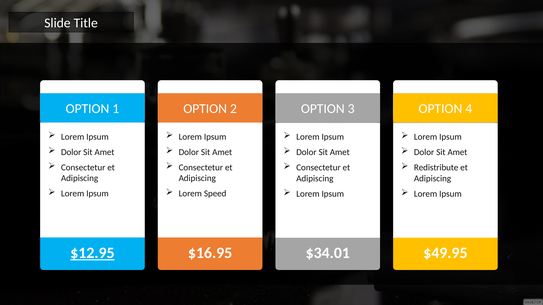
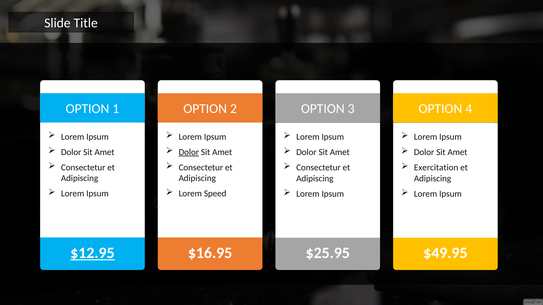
Dolor underline: none -> present (189, 152)
Redistribute: Redistribute -> Exercitation (436, 168)
$34.01: $34.01 -> $25.95 (328, 253)
